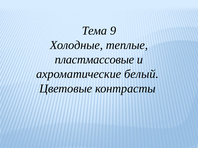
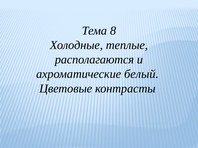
9: 9 -> 8 (113, 31)
пластмассовые: пластмассовые -> располагаются (94, 60)
